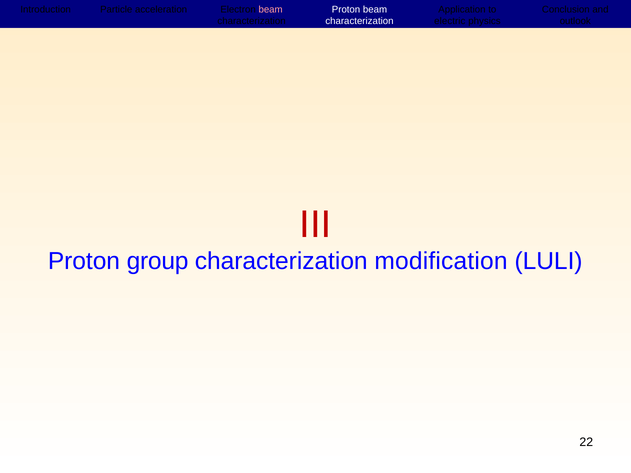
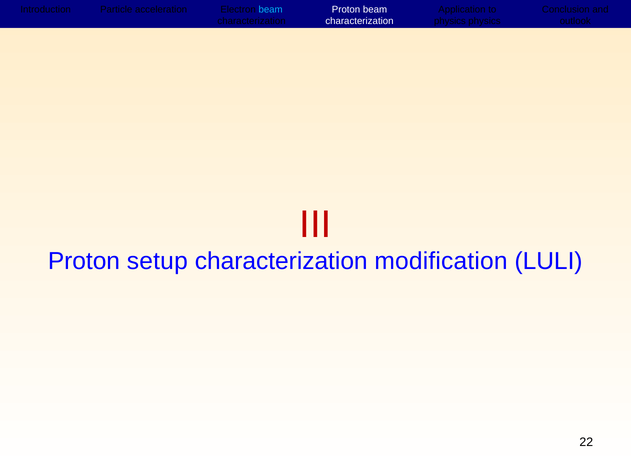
beam colour: pink -> light blue (271, 10)
electric: electric -> physics (450, 21)
group: group -> setup (157, 262)
